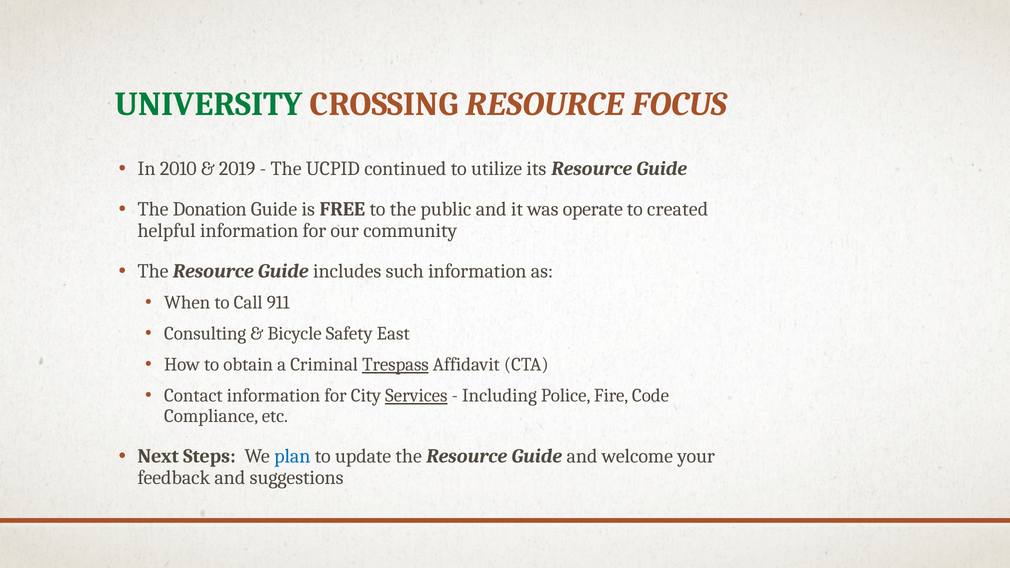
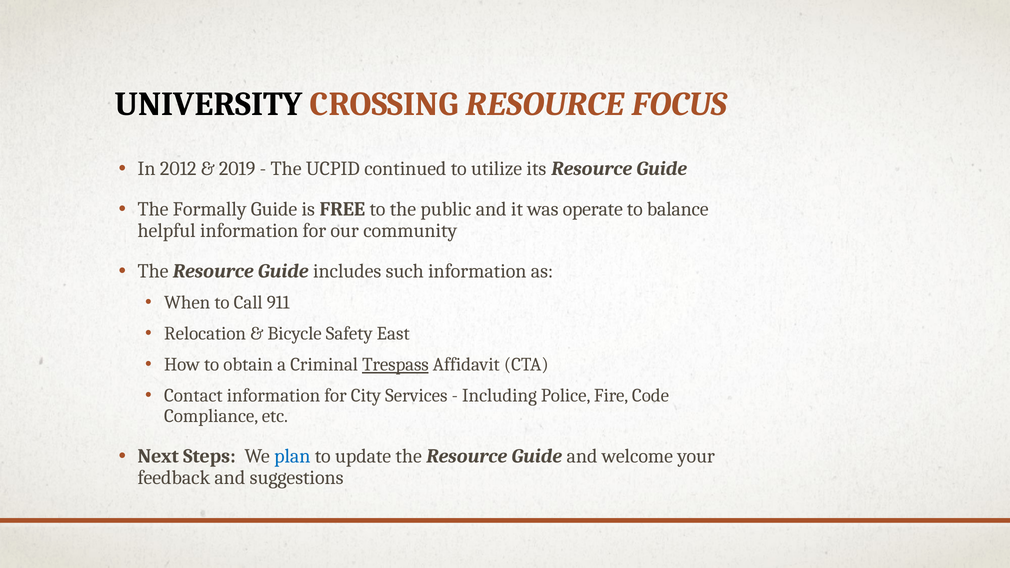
UNIVERSITY colour: green -> black (209, 104)
2010: 2010 -> 2012 (178, 168)
Donation: Donation -> Formally (210, 209)
created: created -> balance (678, 209)
Consulting: Consulting -> Relocation (205, 334)
Services underline: present -> none (416, 396)
